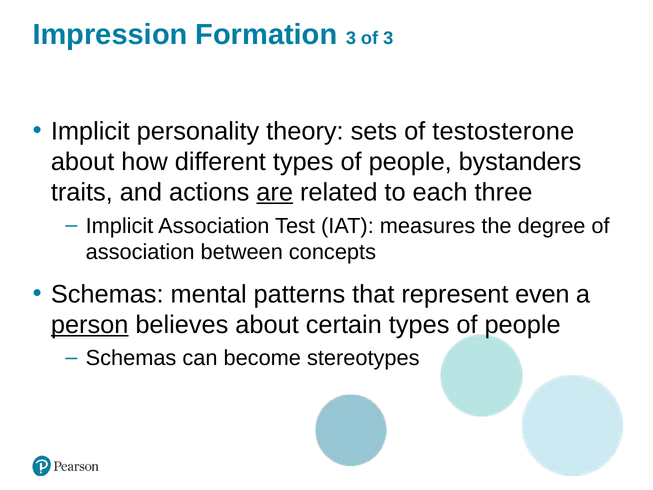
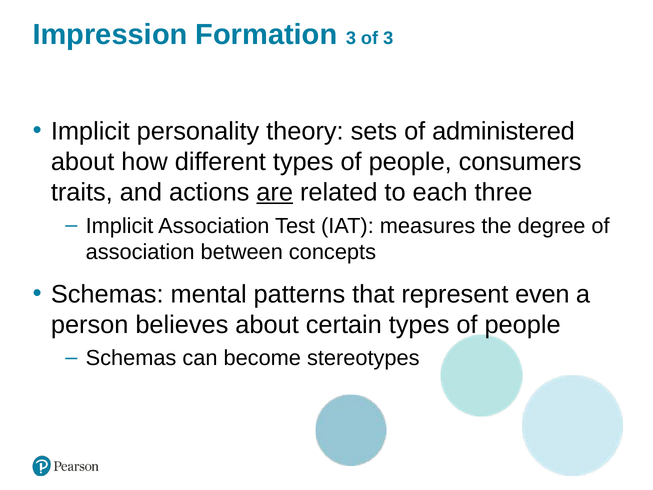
testosterone: testosterone -> administered (504, 131)
bystanders: bystanders -> consumers (520, 162)
person underline: present -> none (90, 325)
